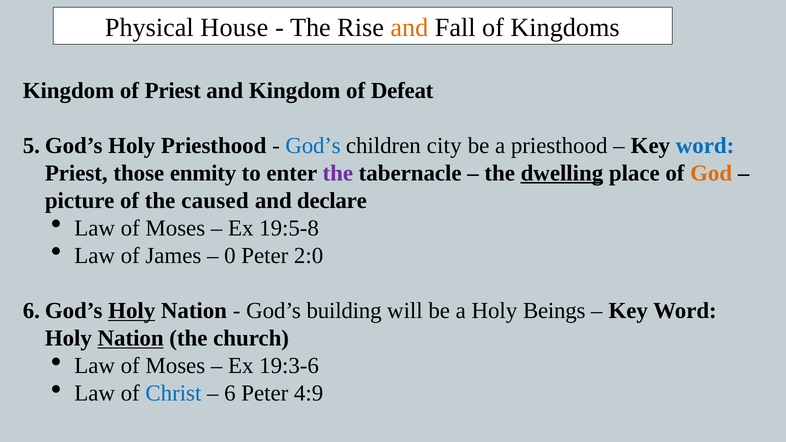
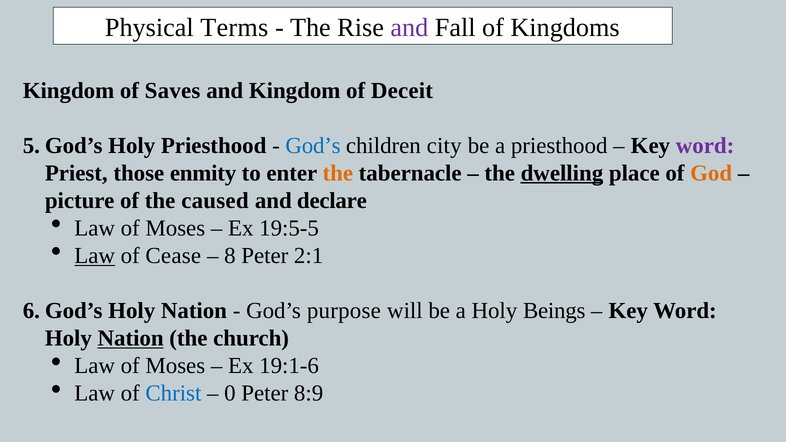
House: House -> Terms (234, 27)
and colour: orange -> purple (409, 27)
of Priest: Priest -> Saves (173, 91)
Defeat: Defeat -> Deceit (402, 91)
word colour: blue -> purple (705, 146)
the colour: purple -> orange (338, 173)
19:5-8: 19:5-8 -> 19:5-5 (289, 228)
Law underline: none -> present (95, 256)
James: James -> Cease (173, 256)
0: 0 -> 8 (230, 256)
2:0: 2:0 -> 2:1 (309, 256)
Holy underline: present -> none (132, 311)
building: building -> purpose (344, 311)
19:3-6: 19:3-6 -> 19:1-6 (289, 366)
6: 6 -> 0 (230, 393)
4:9: 4:9 -> 8:9 (309, 393)
